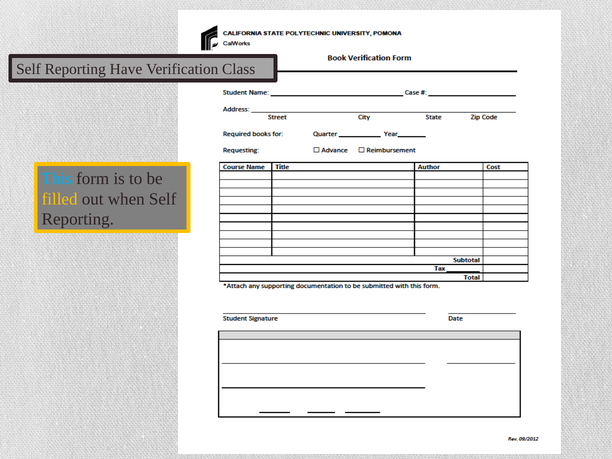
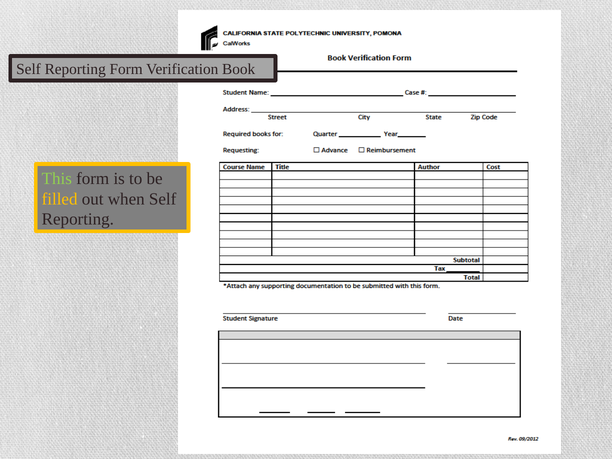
Reporting Have: Have -> Form (126, 69)
Class: Class -> Book (239, 69)
This colour: light blue -> light green (57, 178)
